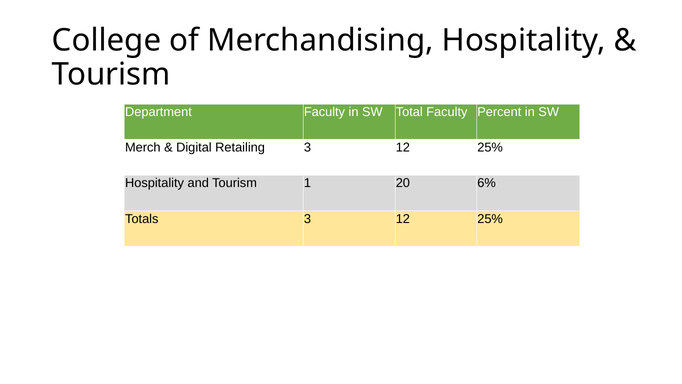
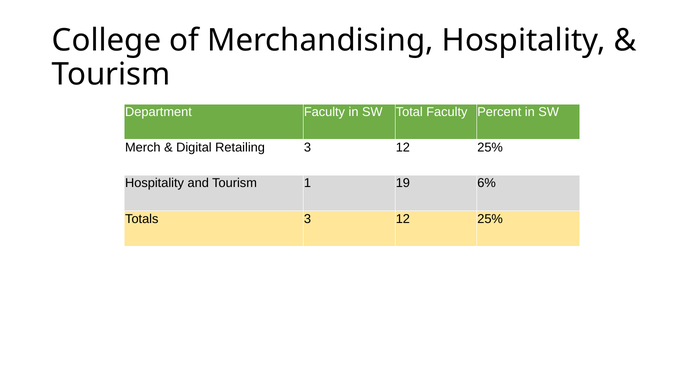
20: 20 -> 19 (403, 183)
